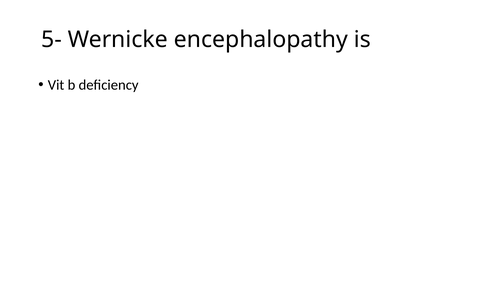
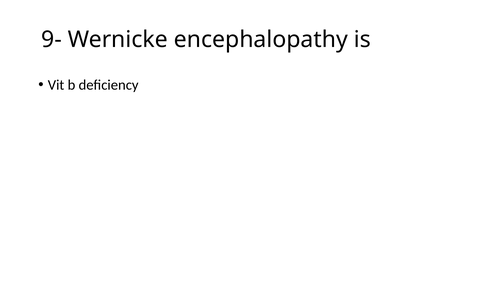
5-: 5- -> 9- (51, 39)
